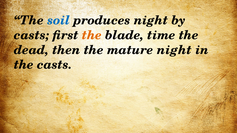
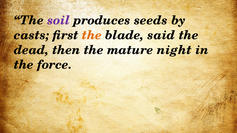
soil colour: blue -> purple (58, 20)
produces night: night -> seeds (151, 20)
time: time -> said (161, 35)
the casts: casts -> force (54, 65)
